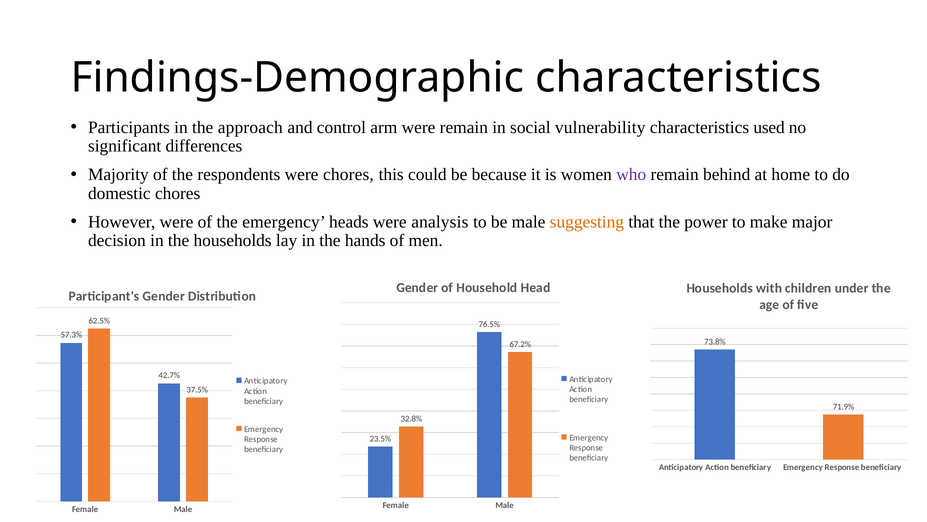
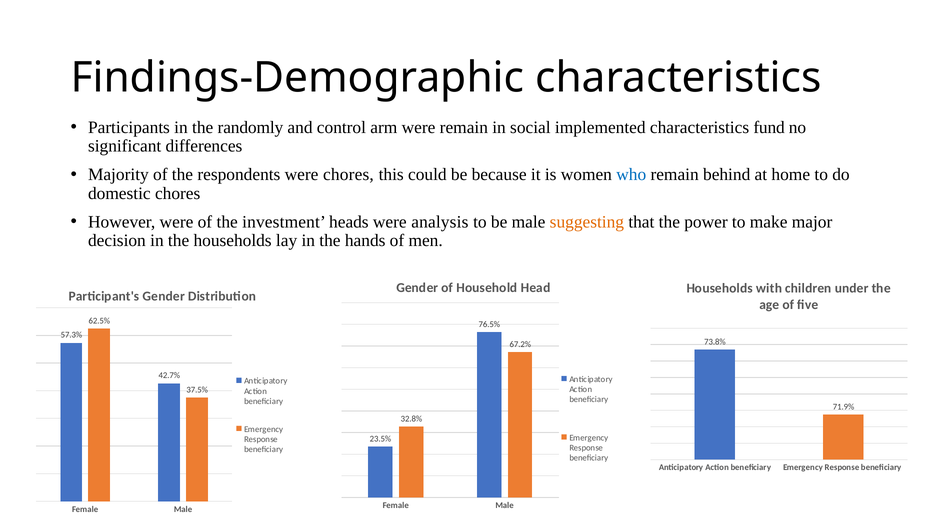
approach: approach -> randomly (250, 127)
vulnerability: vulnerability -> implemented (600, 127)
used: used -> fund (769, 127)
who colour: purple -> blue (631, 174)
the emergency: emergency -> investment (284, 222)
